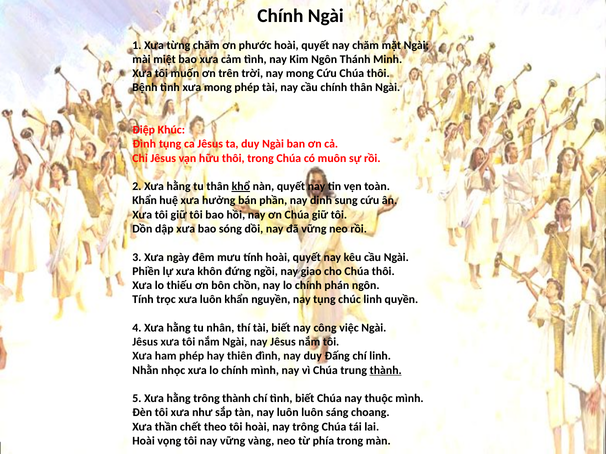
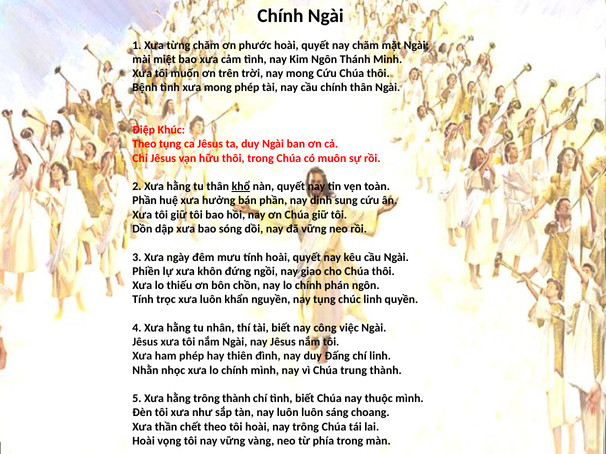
Đình: Đình -> Theo (144, 144)
Khẩn: Khẩn -> Phần (145, 201)
thành underline: present -> none (386, 371)
